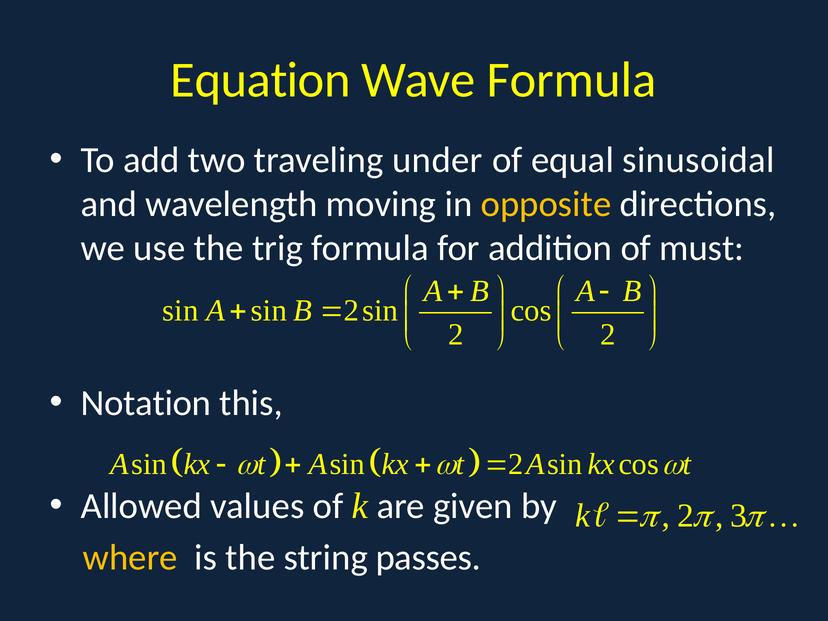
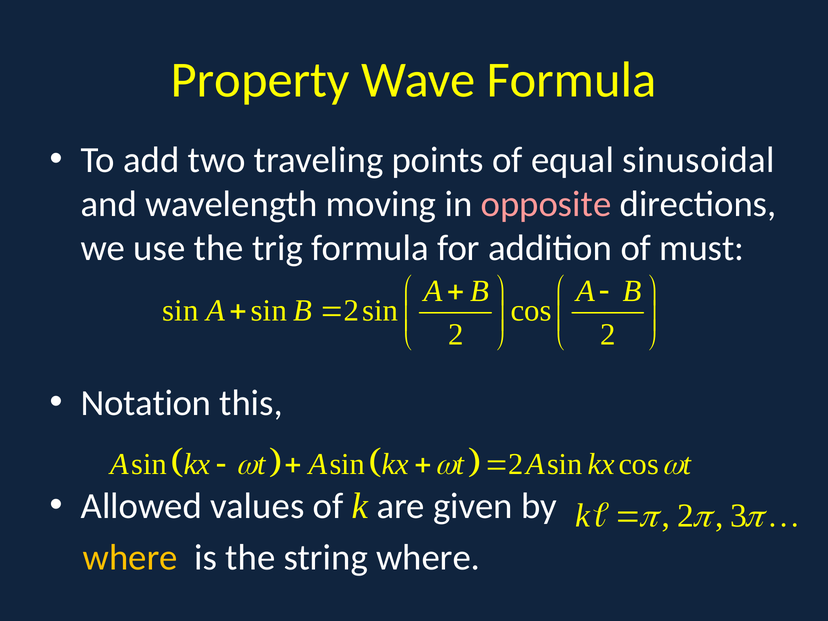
Equation: Equation -> Property (260, 80)
under: under -> points (438, 160)
opposite colour: yellow -> pink (546, 204)
string passes: passes -> where (428, 557)
